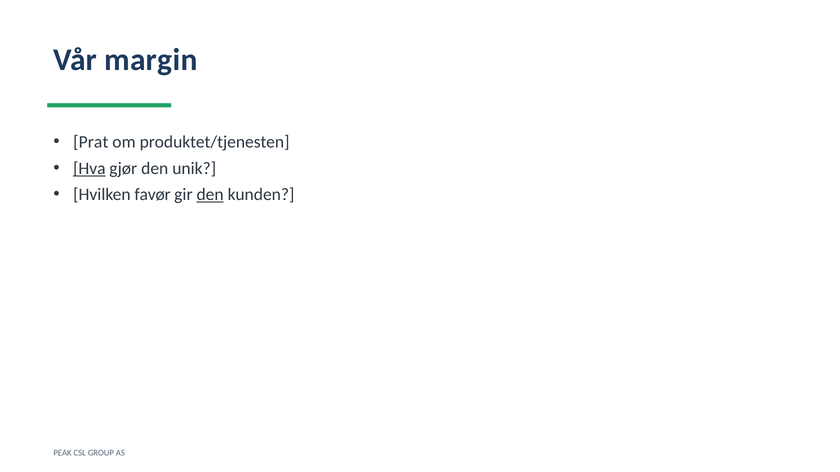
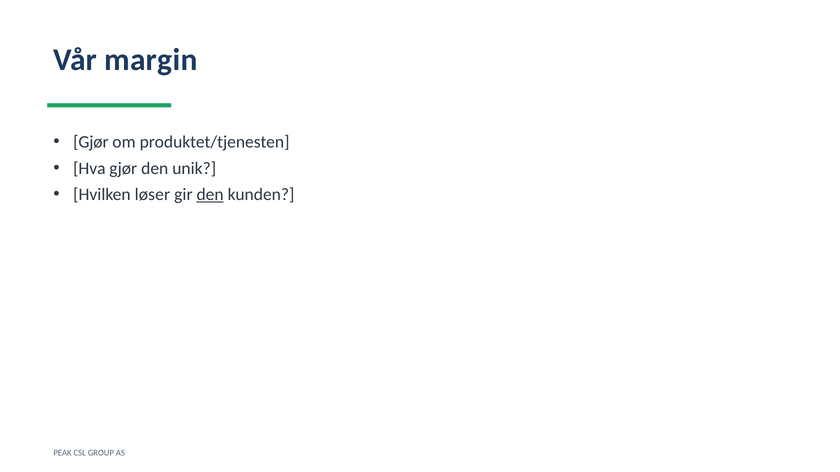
Prat: Prat -> Gjør (91, 142)
Hva underline: present -> none (89, 169)
favør: favør -> løser (152, 195)
